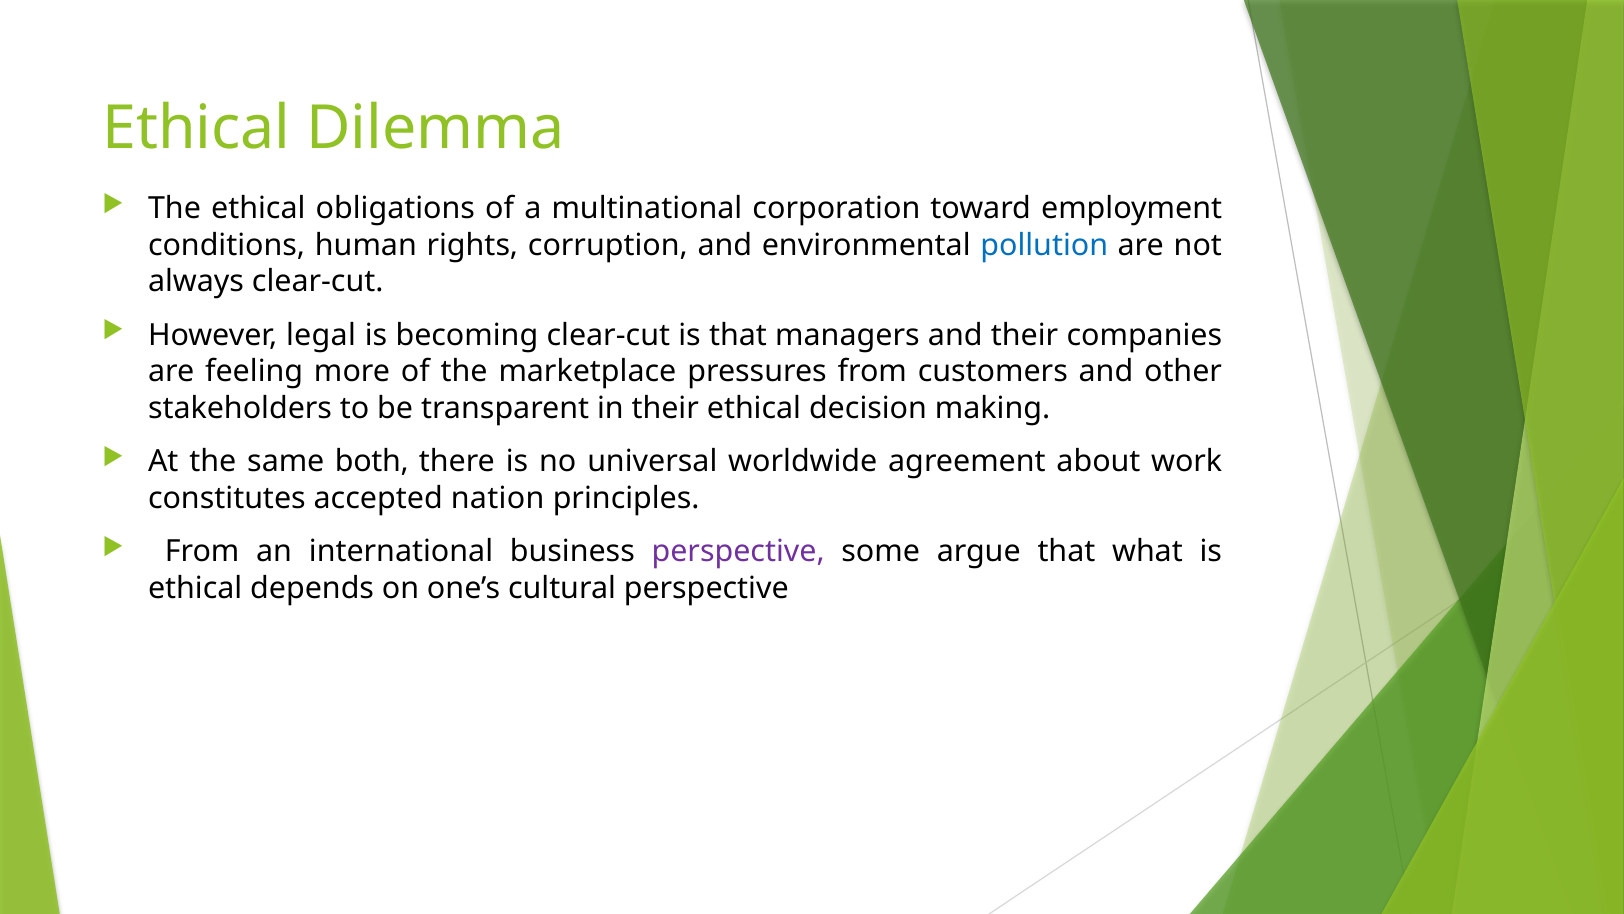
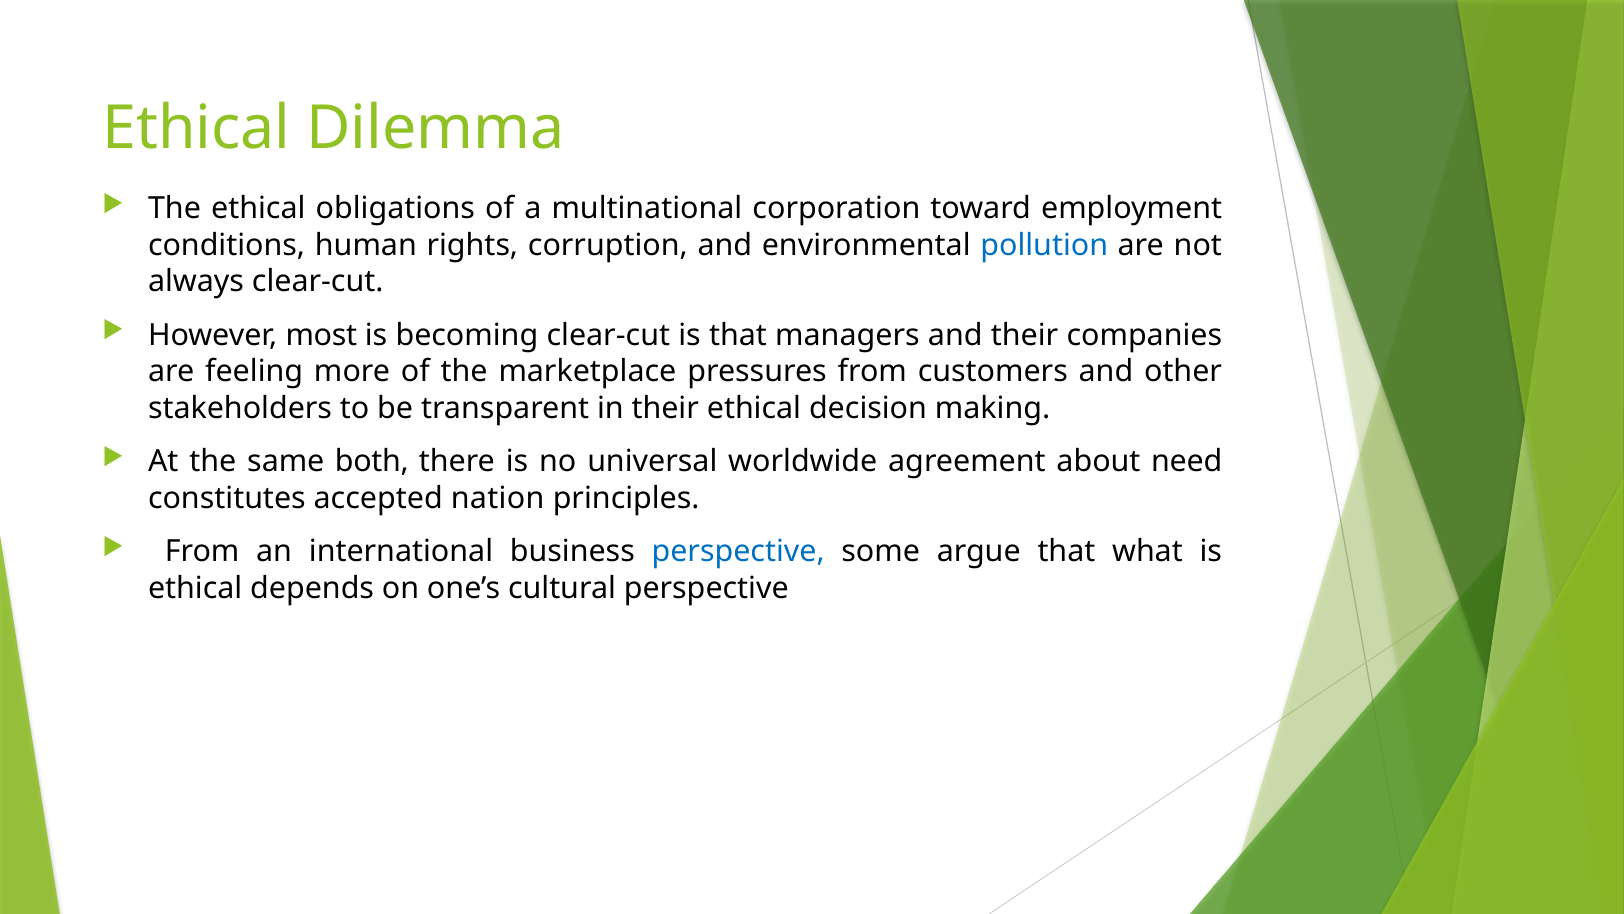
legal: legal -> most (321, 335)
work: work -> need (1187, 461)
perspective colour: purple -> blue (738, 551)
